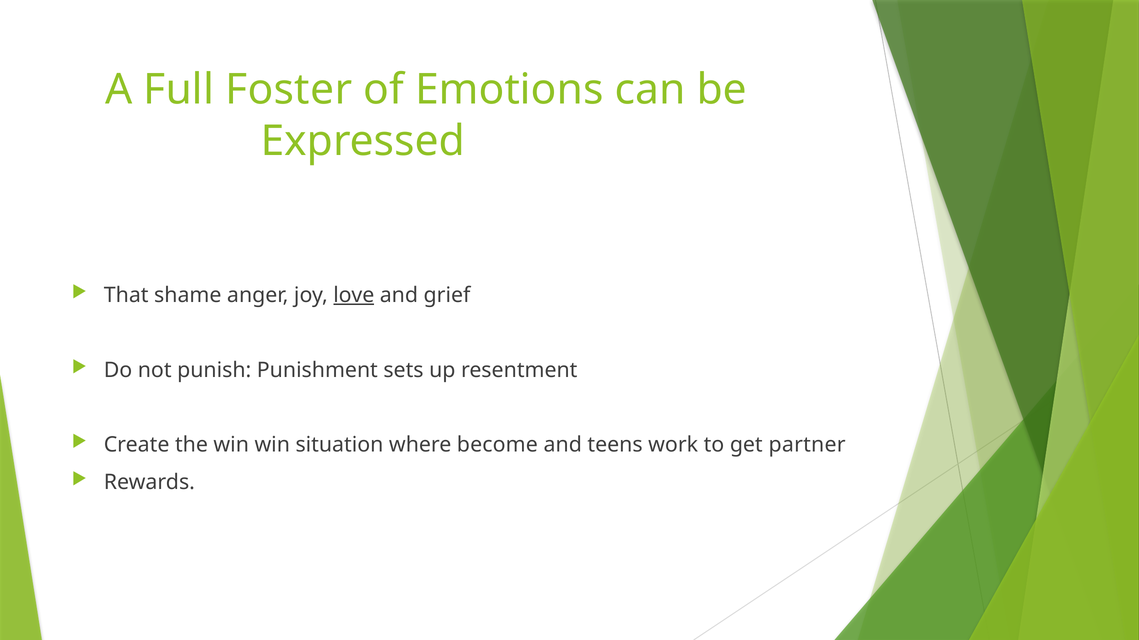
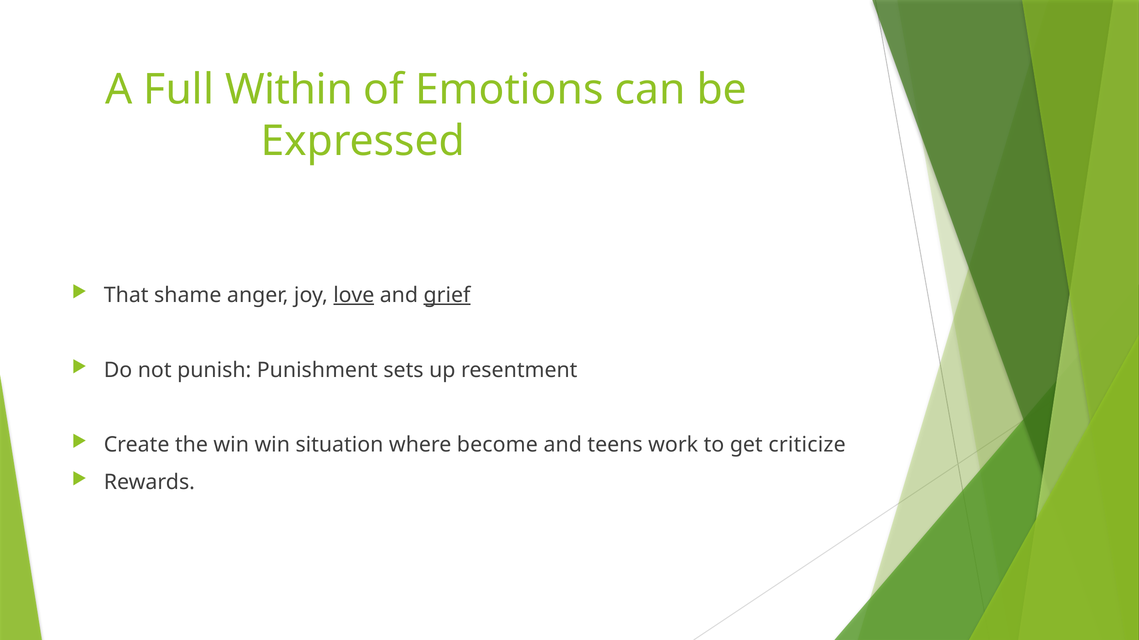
Foster: Foster -> Within (289, 90)
grief underline: none -> present (447, 295)
partner: partner -> criticize (807, 445)
